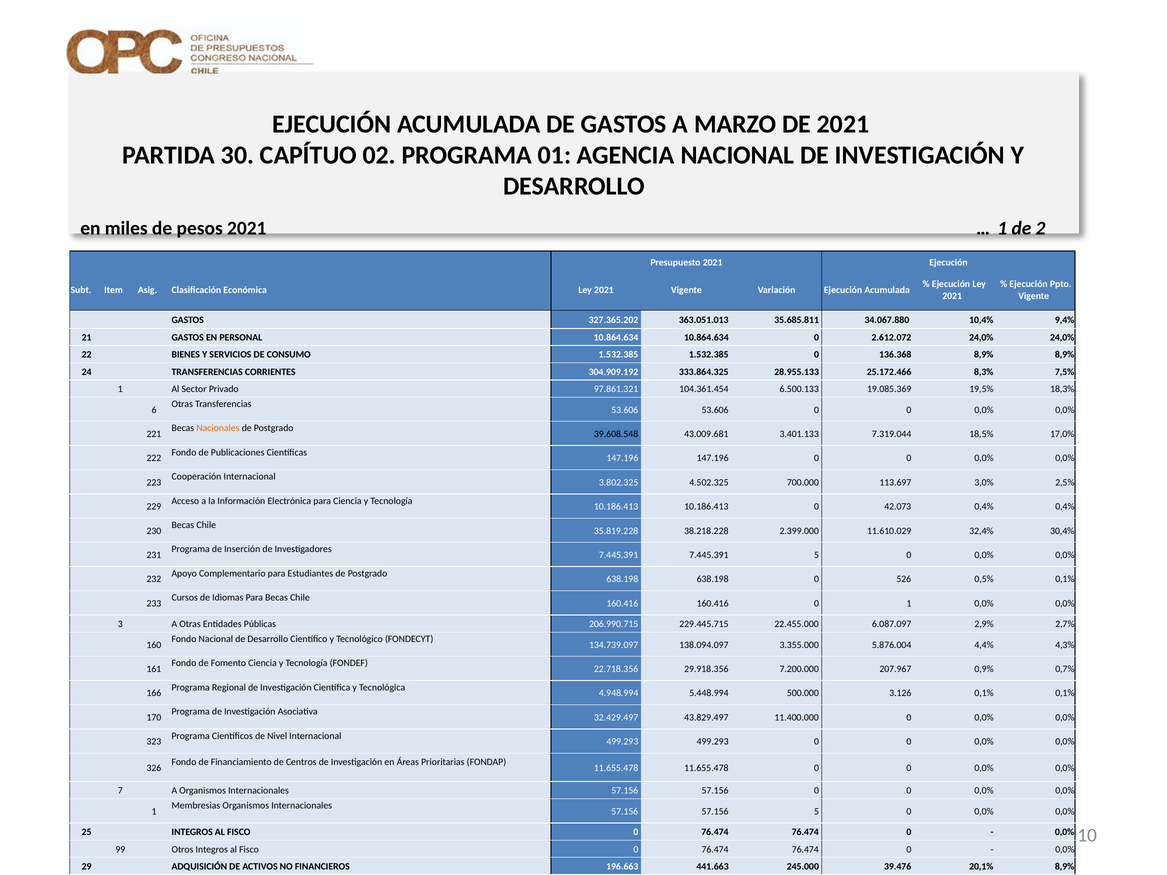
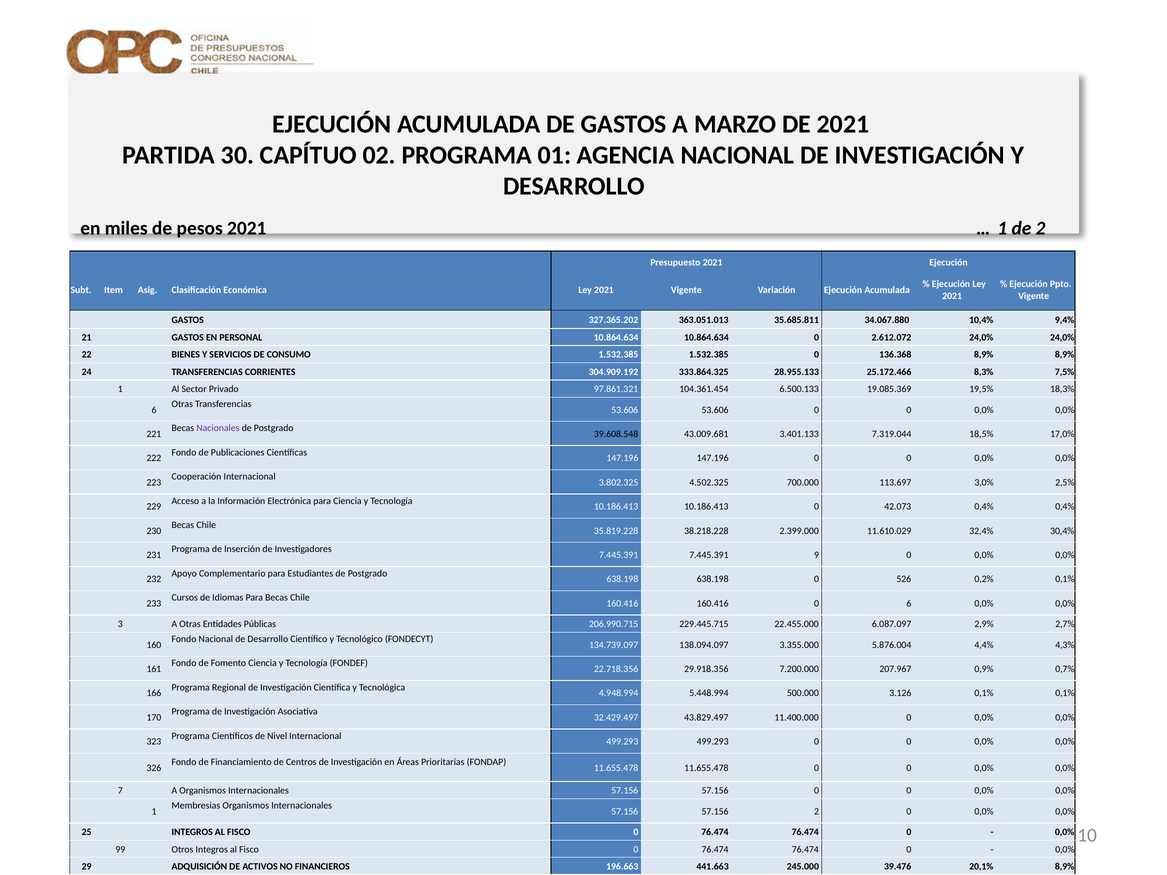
Nacionales colour: orange -> purple (218, 428)
7.445.391 5: 5 -> 9 (816, 555)
0,5%: 0,5% -> 0,2% (984, 579)
0 1: 1 -> 6 (909, 604)
57.156 5: 5 -> 2 (816, 812)
